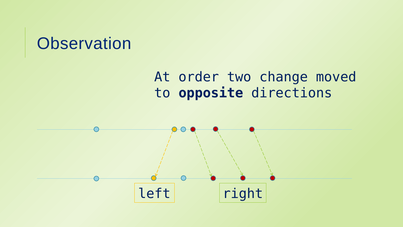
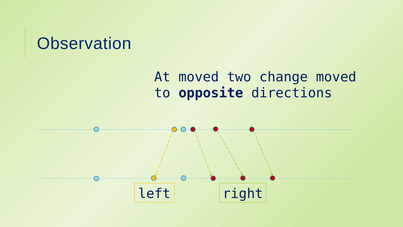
At order: order -> moved (199, 77)
